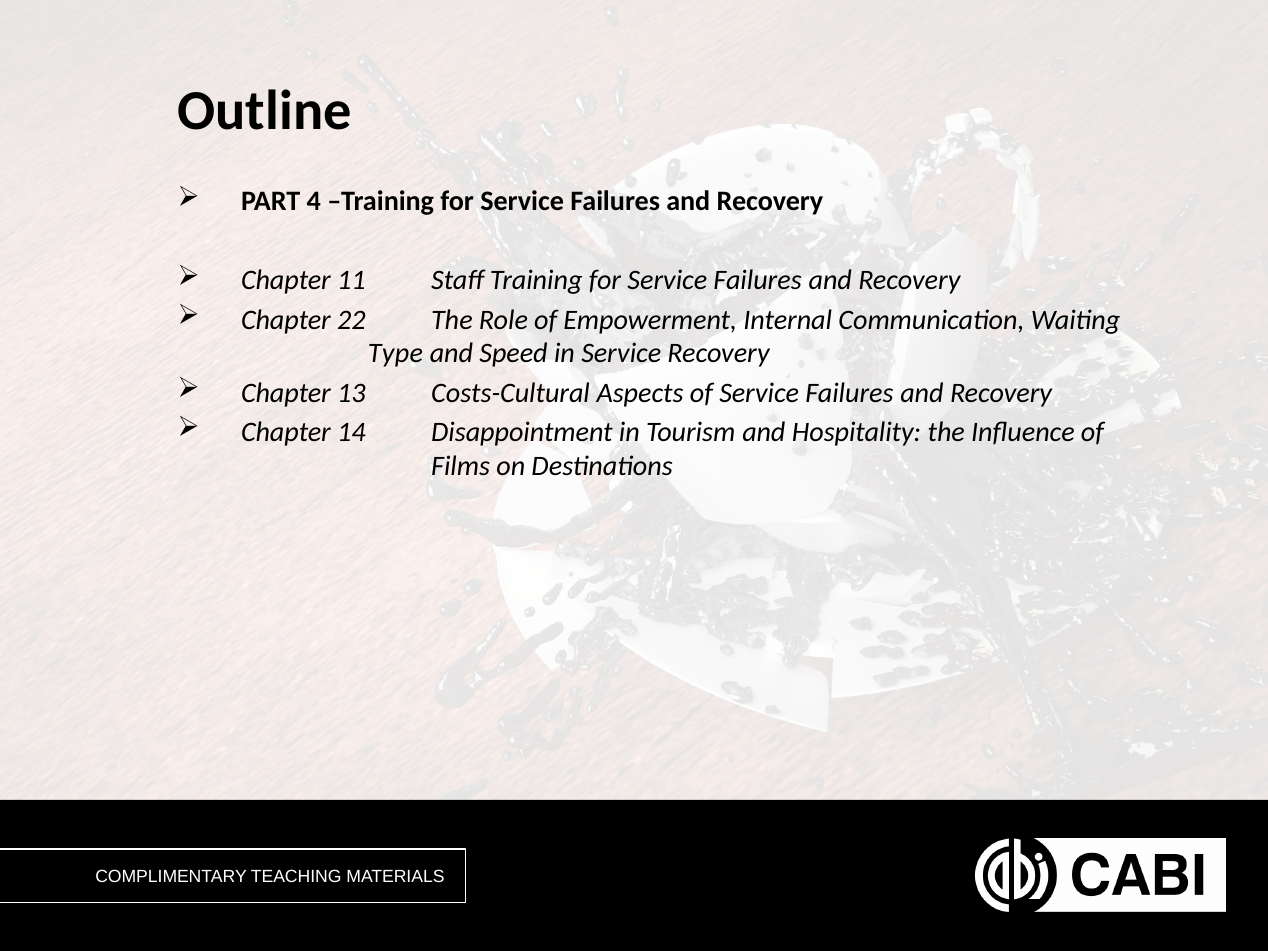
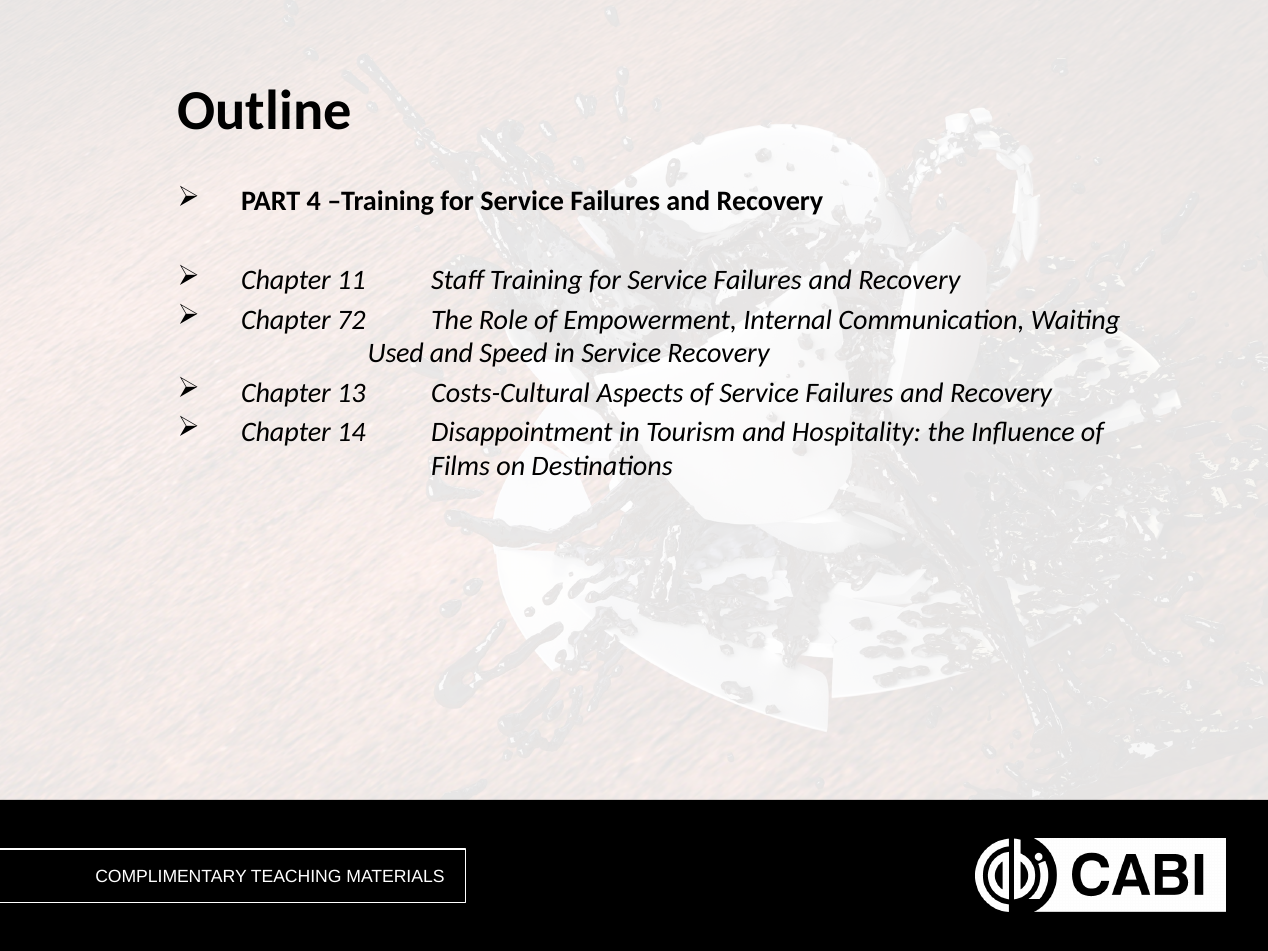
22: 22 -> 72 (351, 320)
Type: Type -> Used (396, 353)
